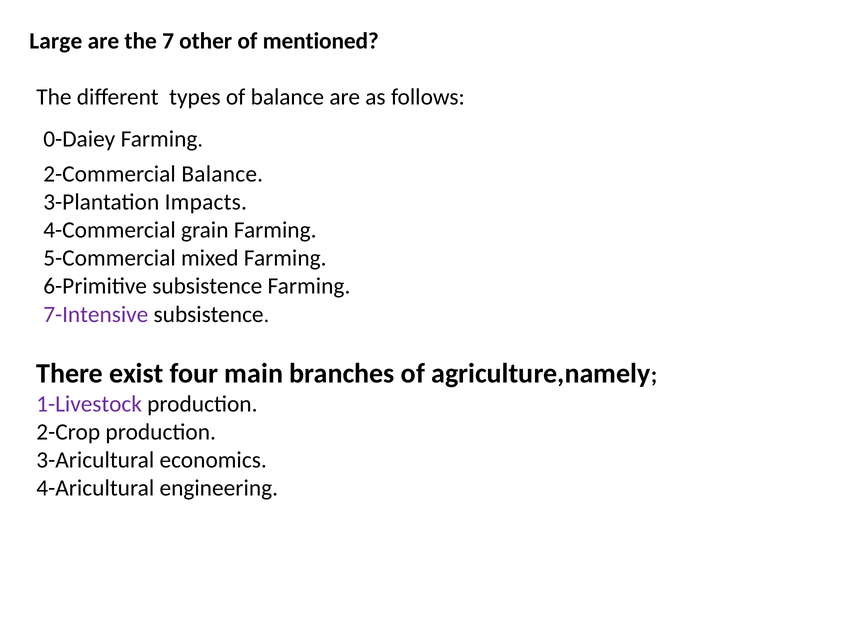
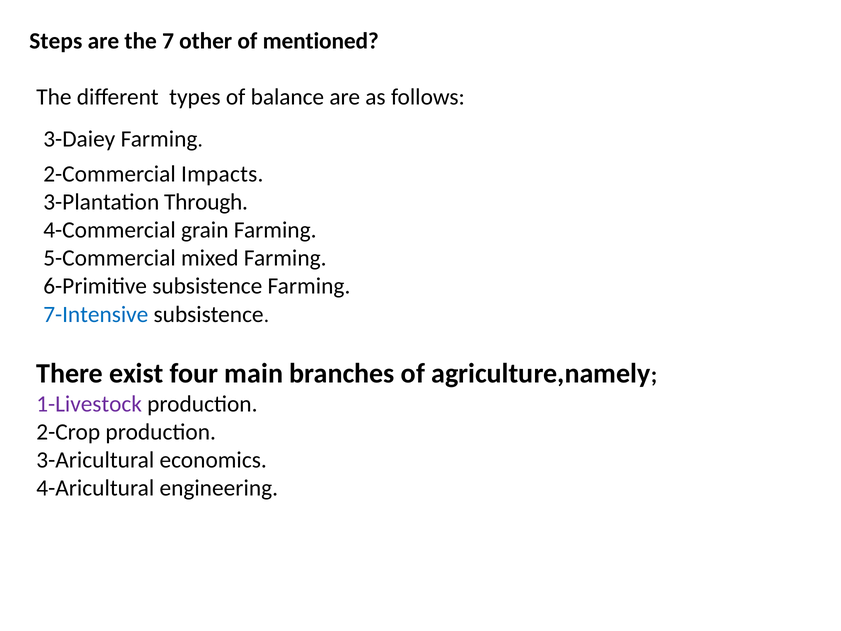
Large: Large -> Steps (56, 41)
0-Daiey: 0-Daiey -> 3-Daiey (79, 139)
2-Commercial Balance: Balance -> Impacts (222, 174)
Impacts: Impacts -> Through (206, 202)
7-Intensive colour: purple -> blue (96, 314)
